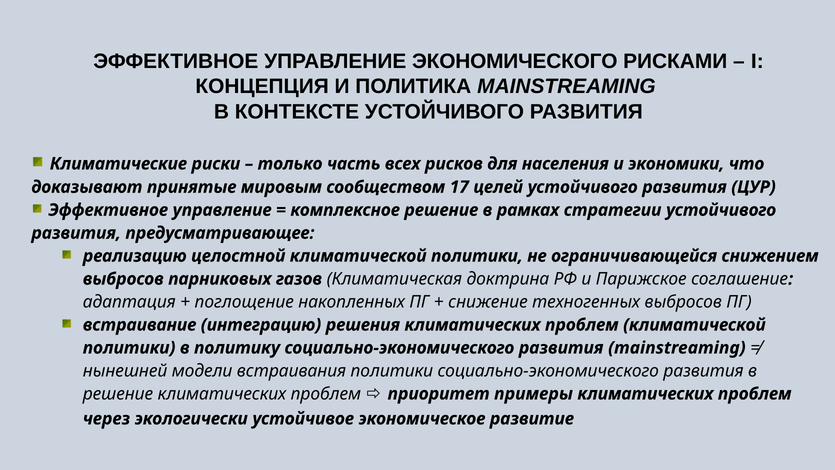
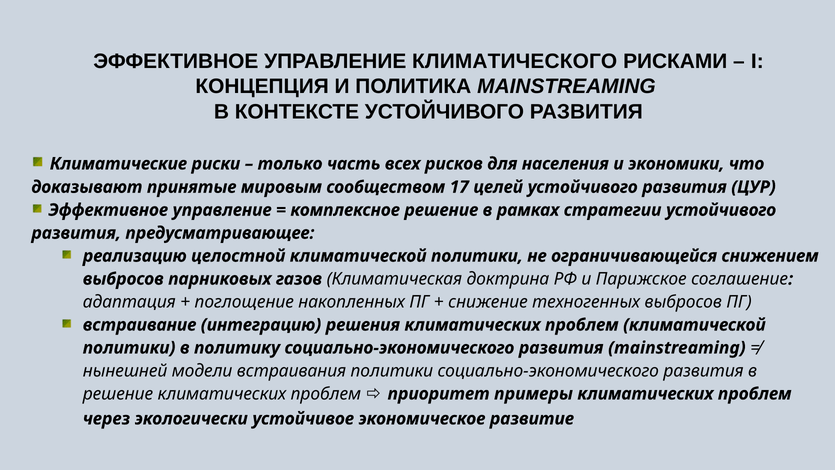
ЭКОНОМИЧЕСКОГО: ЭКОНОМИЧЕСКОГО -> КЛИМАТИЧЕСКОГО (515, 61)
